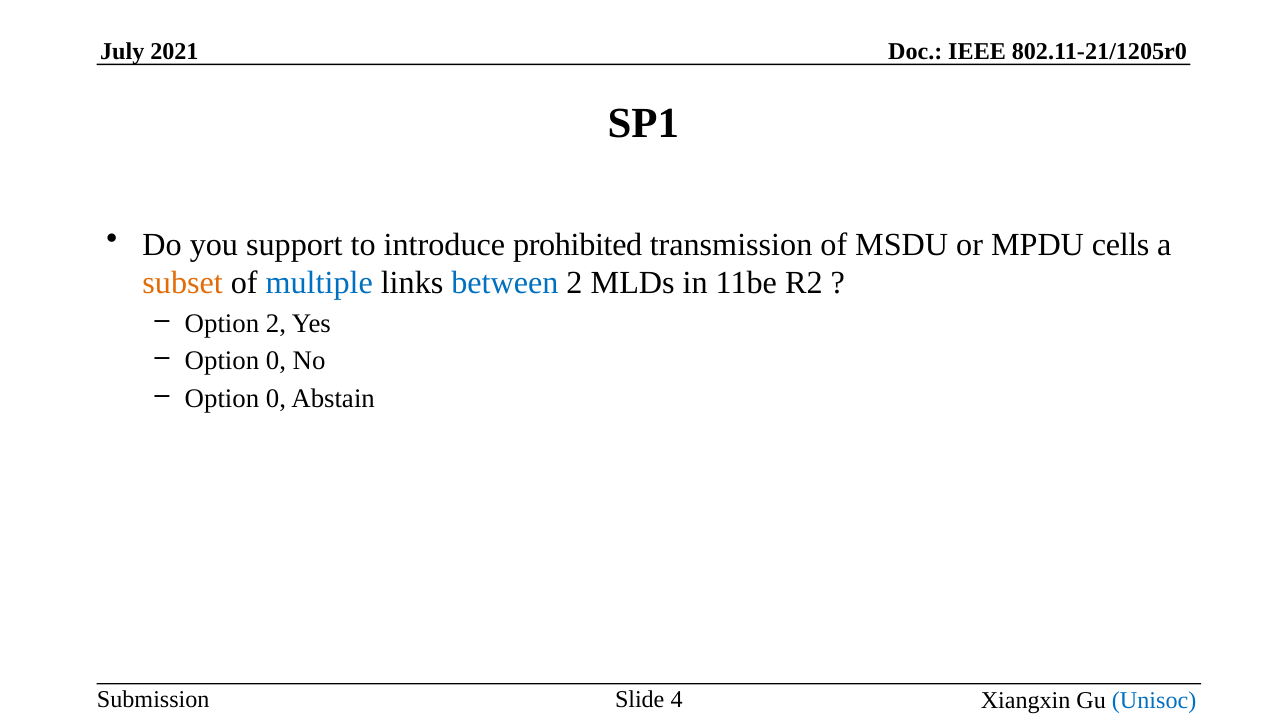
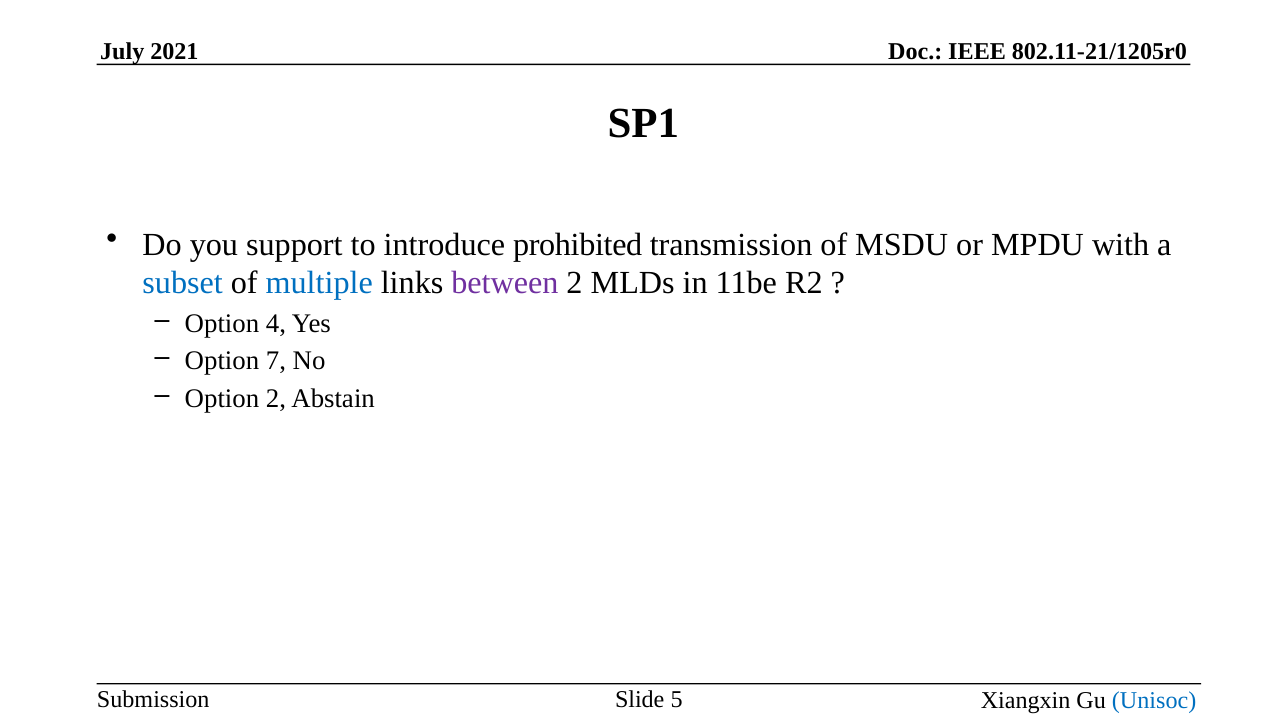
cells: cells -> with (1121, 244)
subset colour: orange -> blue (183, 283)
between colour: blue -> purple (505, 283)
Option 2: 2 -> 4 (276, 323)
0: 0 -> 7 (276, 361)
0: 0 -> 2 (276, 399)
4: 4 -> 5 (677, 700)
